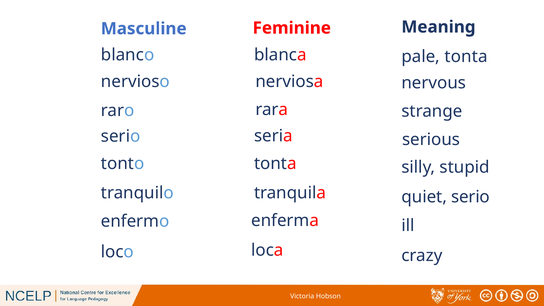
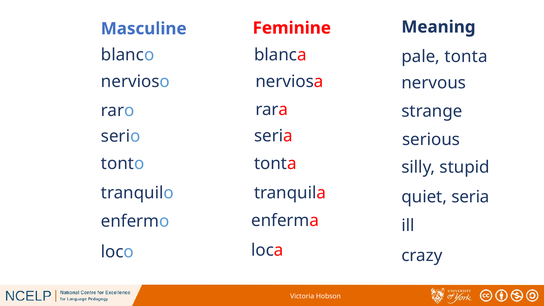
quiet serio: serio -> seria (470, 197)
